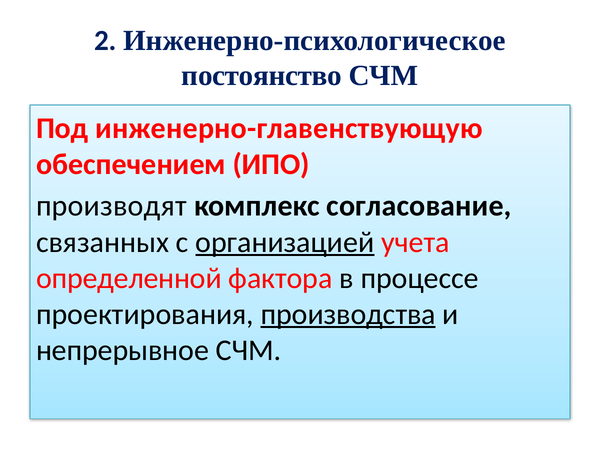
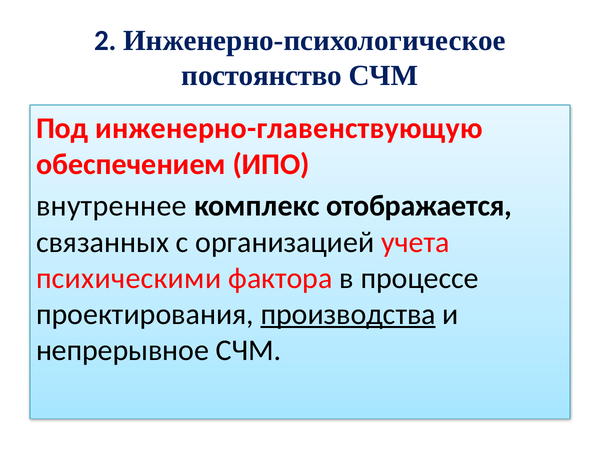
производят: производят -> внутреннее (111, 206)
согласование: согласование -> отображается (419, 206)
организацией underline: present -> none (285, 242)
определенной: определенной -> психическими (129, 278)
